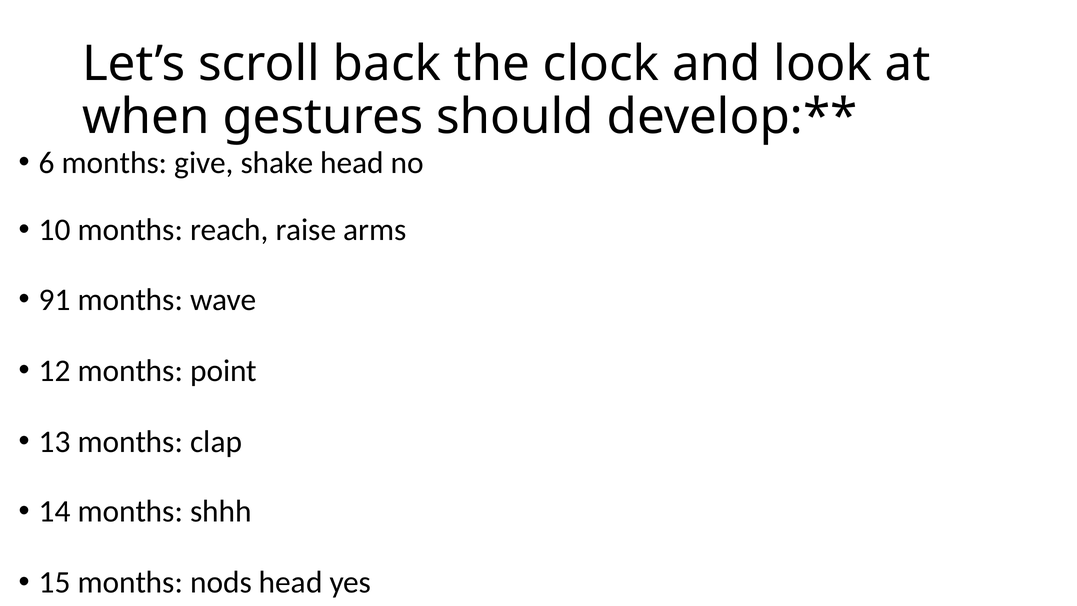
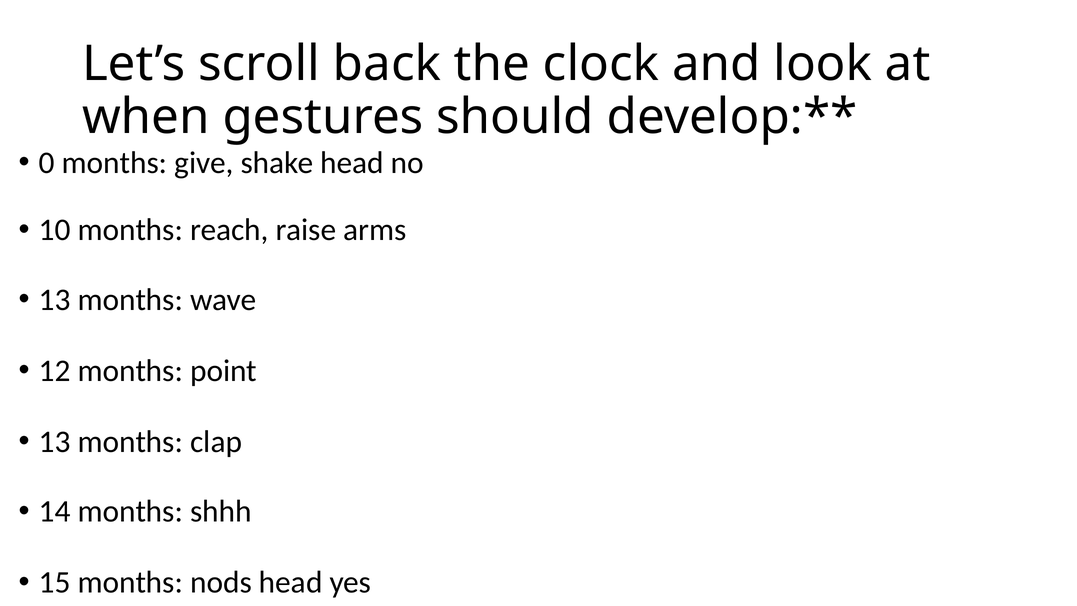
6: 6 -> 0 (47, 163)
91: 91 -> 13 (55, 300)
